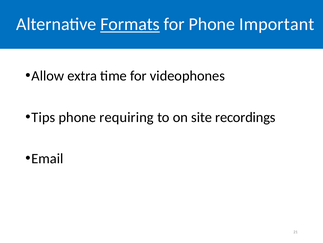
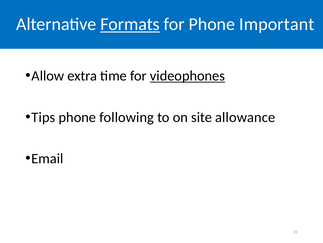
videophones underline: none -> present (187, 76)
requiring: requiring -> following (127, 117)
recordings: recordings -> allowance (245, 117)
